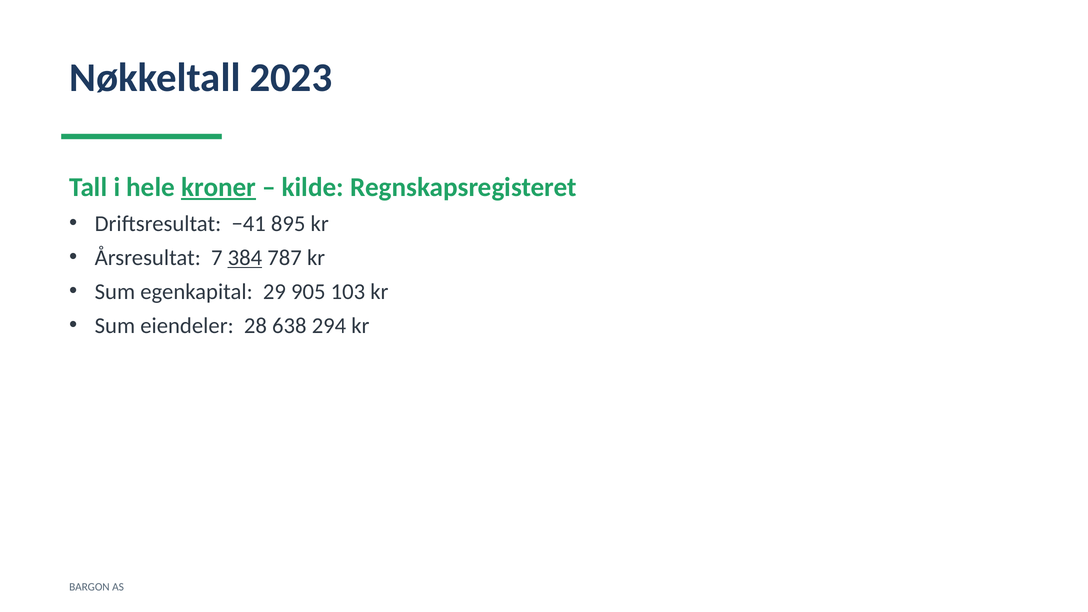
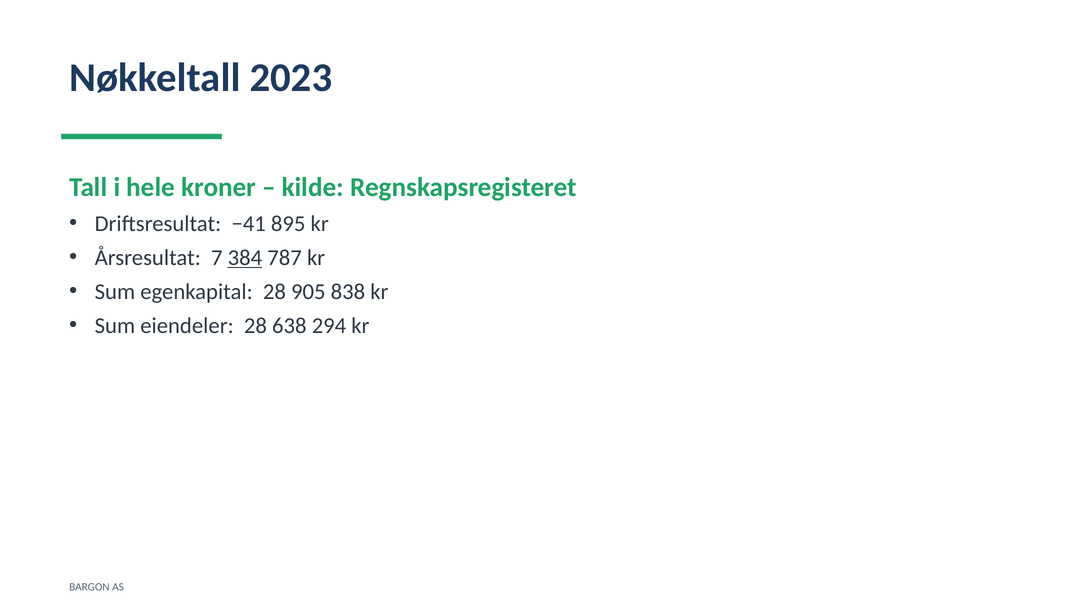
kroner underline: present -> none (219, 187)
egenkapital 29: 29 -> 28 (274, 292)
103: 103 -> 838 (348, 292)
